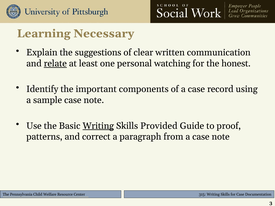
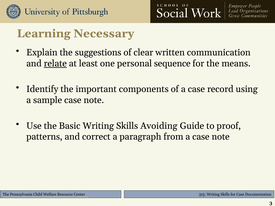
watching: watching -> sequence (172, 64)
honest: honest -> means (236, 64)
Writing underline: present -> none (98, 126)
Provided: Provided -> Avoiding (159, 126)
